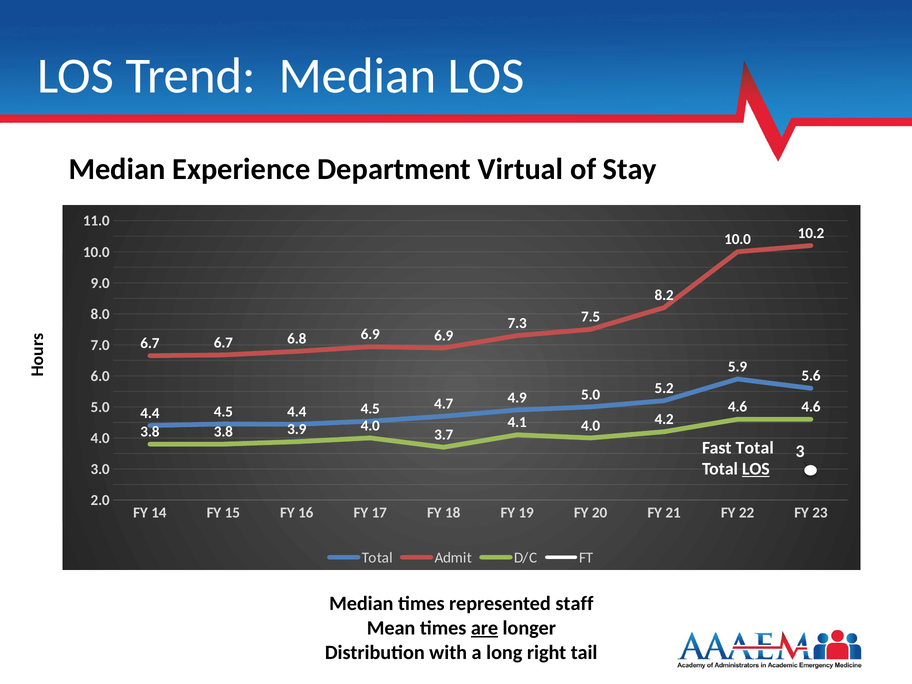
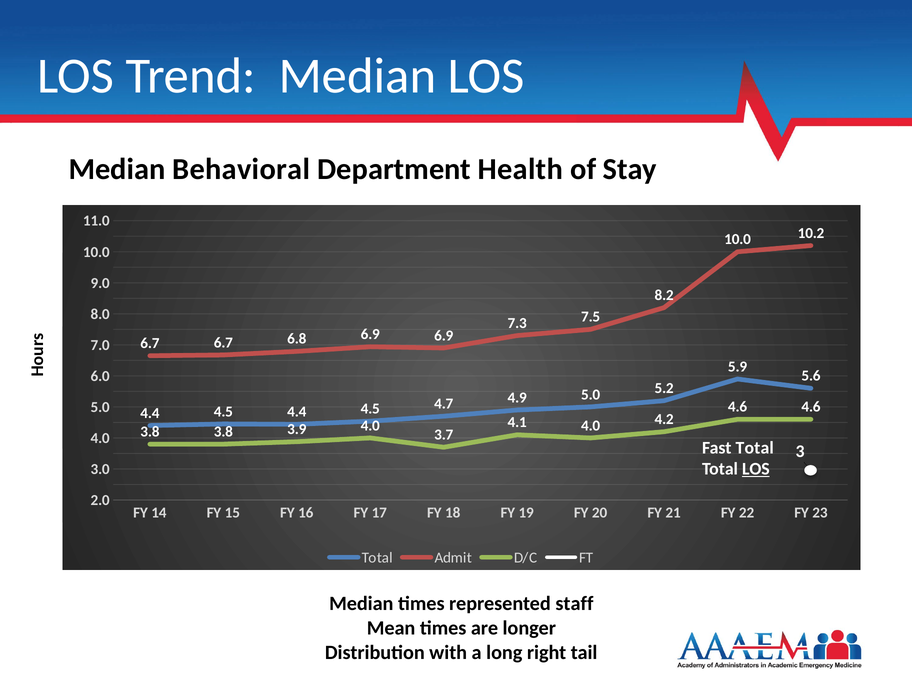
Experience: Experience -> Behavioral (241, 169)
Virtual: Virtual -> Health (520, 169)
are underline: present -> none (485, 628)
